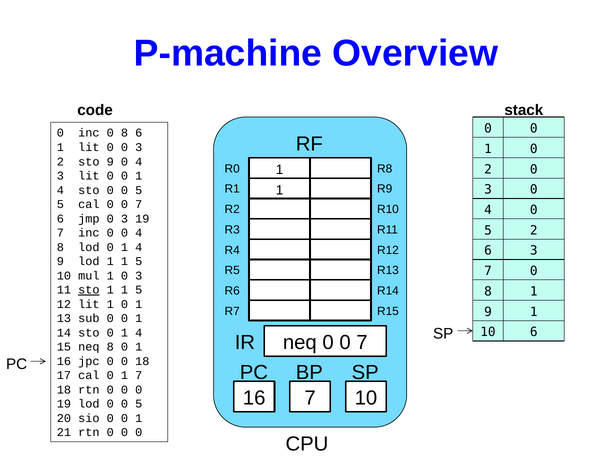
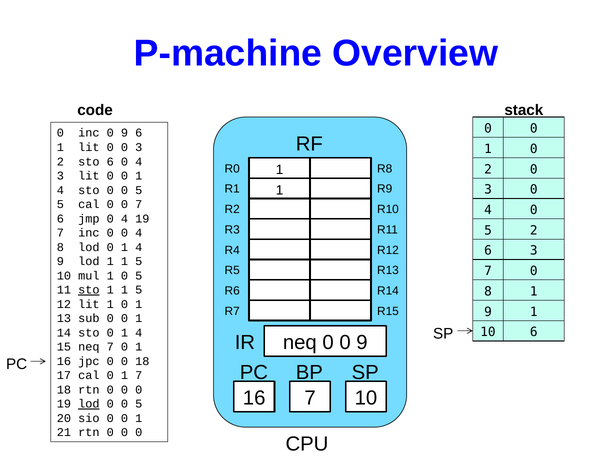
inc 0 8: 8 -> 9 (124, 133)
sto 9: 9 -> 6 (110, 161)
jmp 0 3: 3 -> 4 (124, 218)
1 0 3: 3 -> 5 (139, 275)
neq 0 0 7: 7 -> 9 (362, 342)
neq 8: 8 -> 7 (110, 347)
lod underline: none -> present (89, 404)
